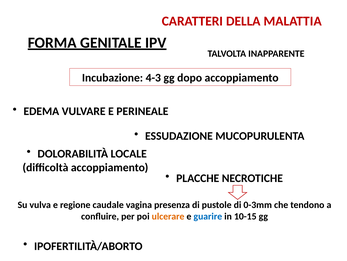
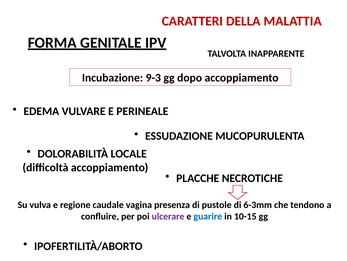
4-3: 4-3 -> 9-3 (153, 78)
0-3mm: 0-3mm -> 6-3mm (258, 204)
ulcerare colour: orange -> purple (168, 216)
